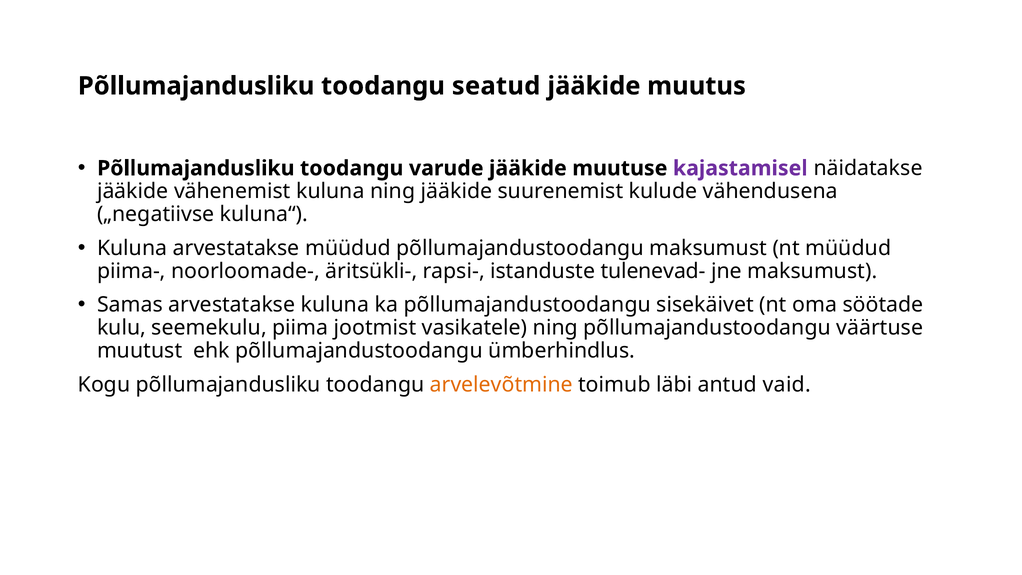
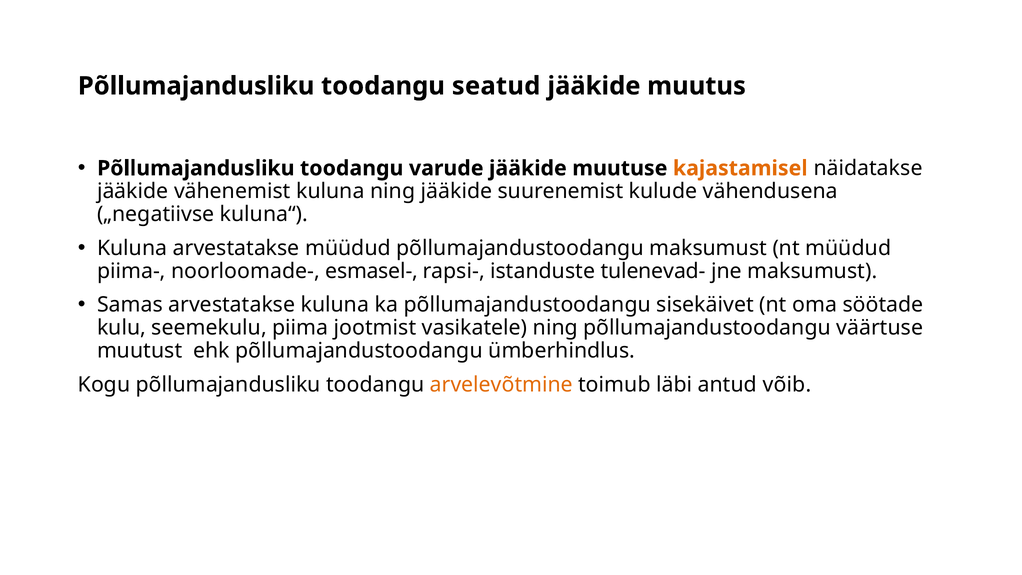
kajastamisel colour: purple -> orange (740, 168)
äritsükli-: äritsükli- -> esmasel- (372, 271)
vaid: vaid -> võib (787, 384)
